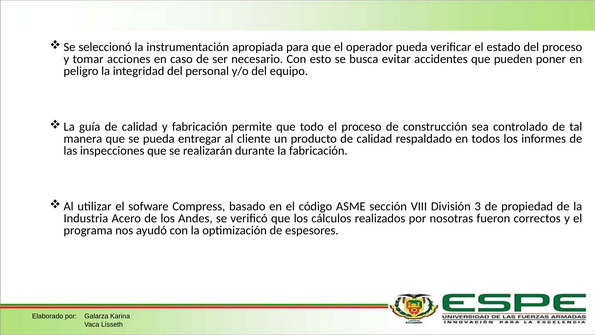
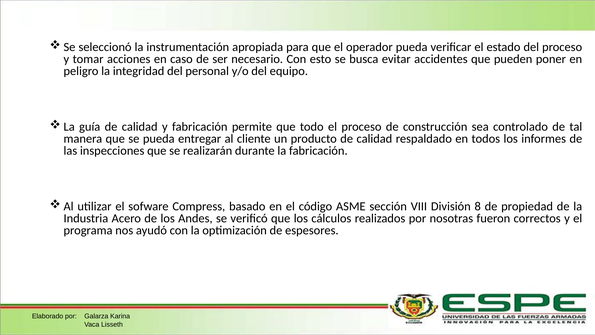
3: 3 -> 8 (478, 206)
